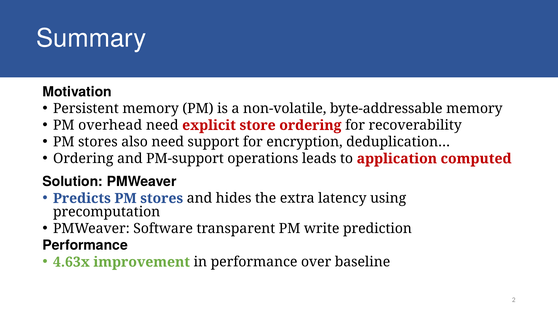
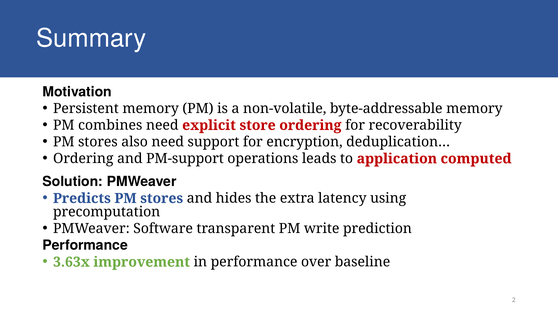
overhead: overhead -> combines (110, 125)
4.63x: 4.63x -> 3.63x (71, 262)
